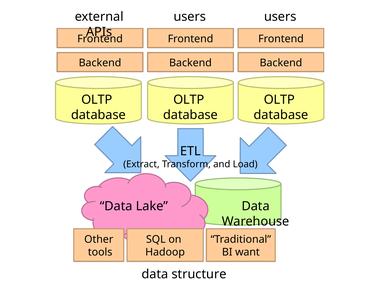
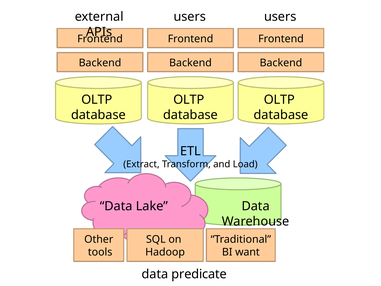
structure: structure -> predicate (199, 274)
